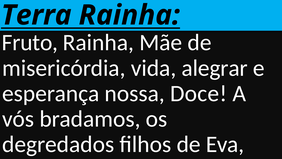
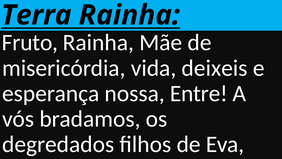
alegrar: alegrar -> deixeis (215, 68)
Doce: Doce -> Entre (199, 93)
